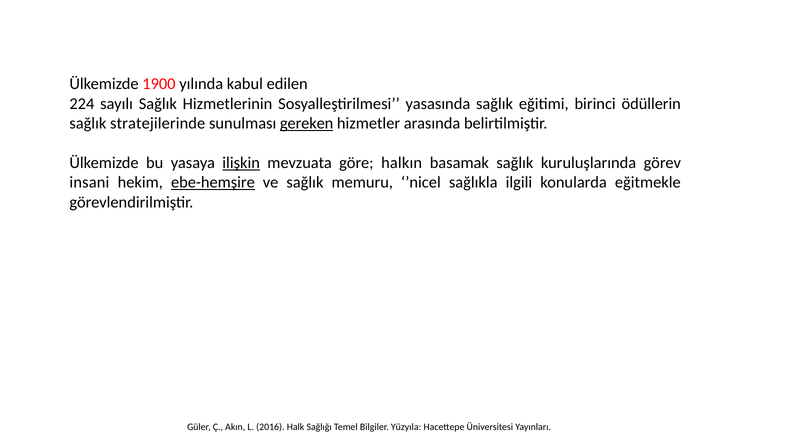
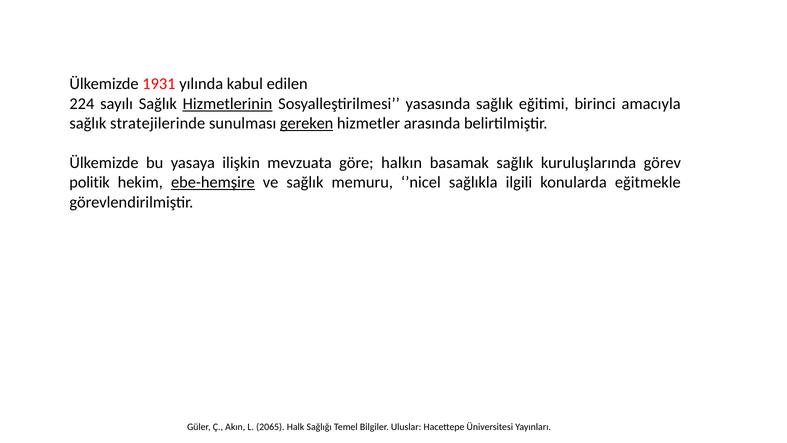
1900: 1900 -> 1931 (159, 84)
Hizmetlerinin underline: none -> present (227, 104)
ödüllerin: ödüllerin -> amacıyla (651, 104)
ilişkin underline: present -> none (241, 163)
insani: insani -> politik (90, 182)
2016: 2016 -> 2065 (270, 427)
Yüzyıla: Yüzyıla -> Uluslar (406, 427)
